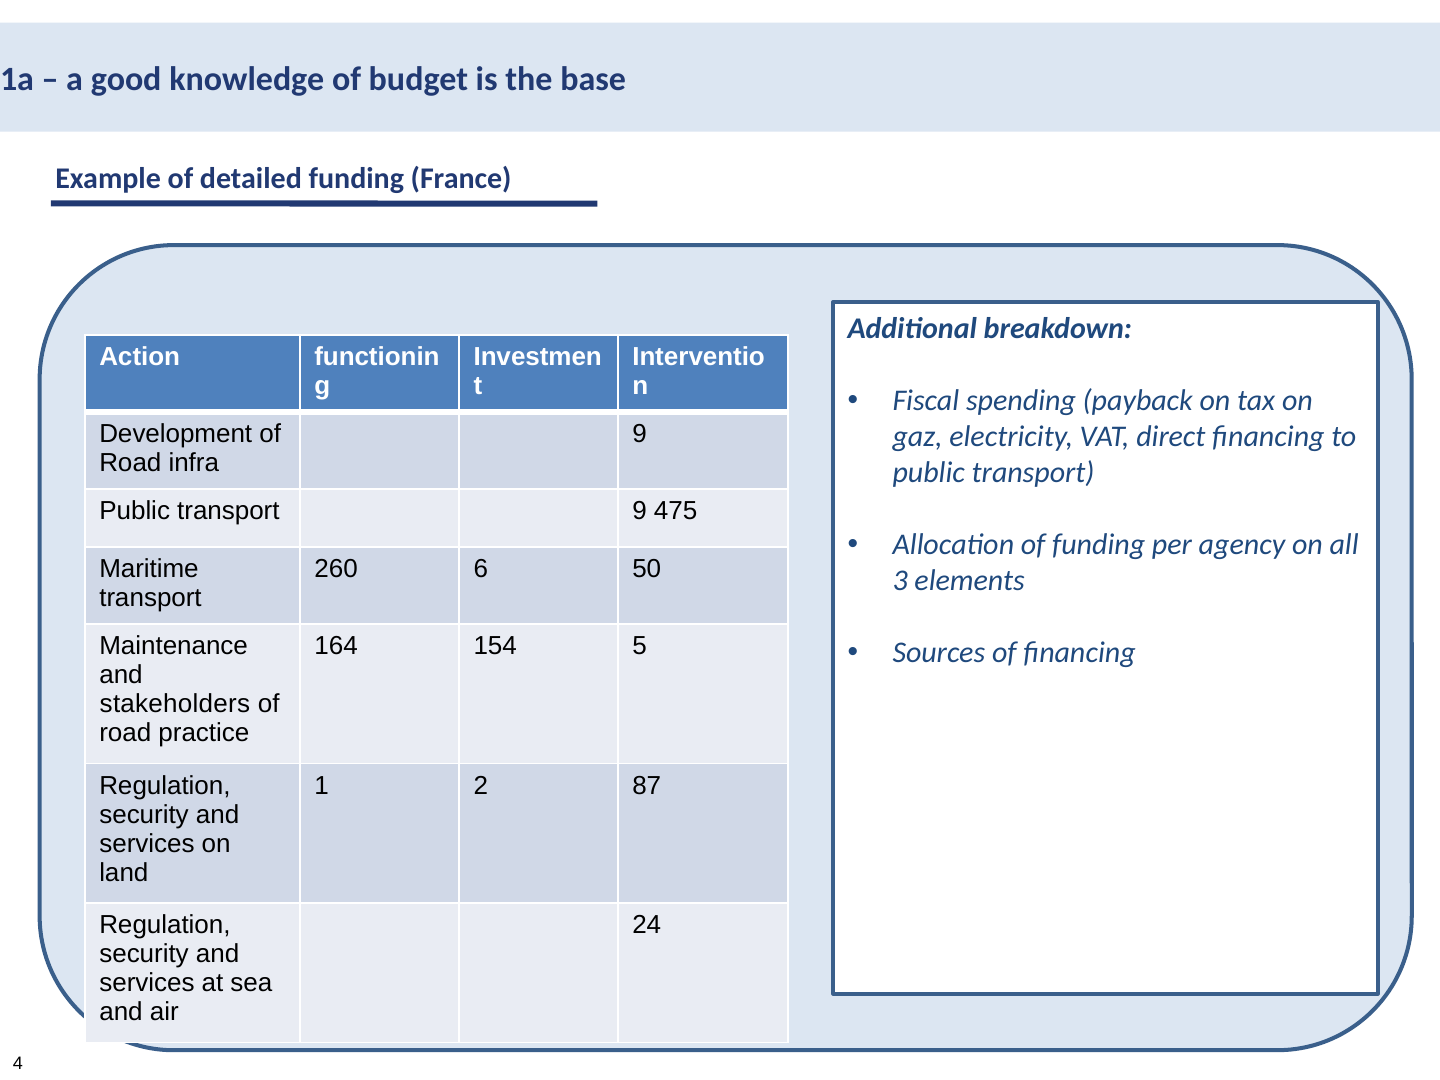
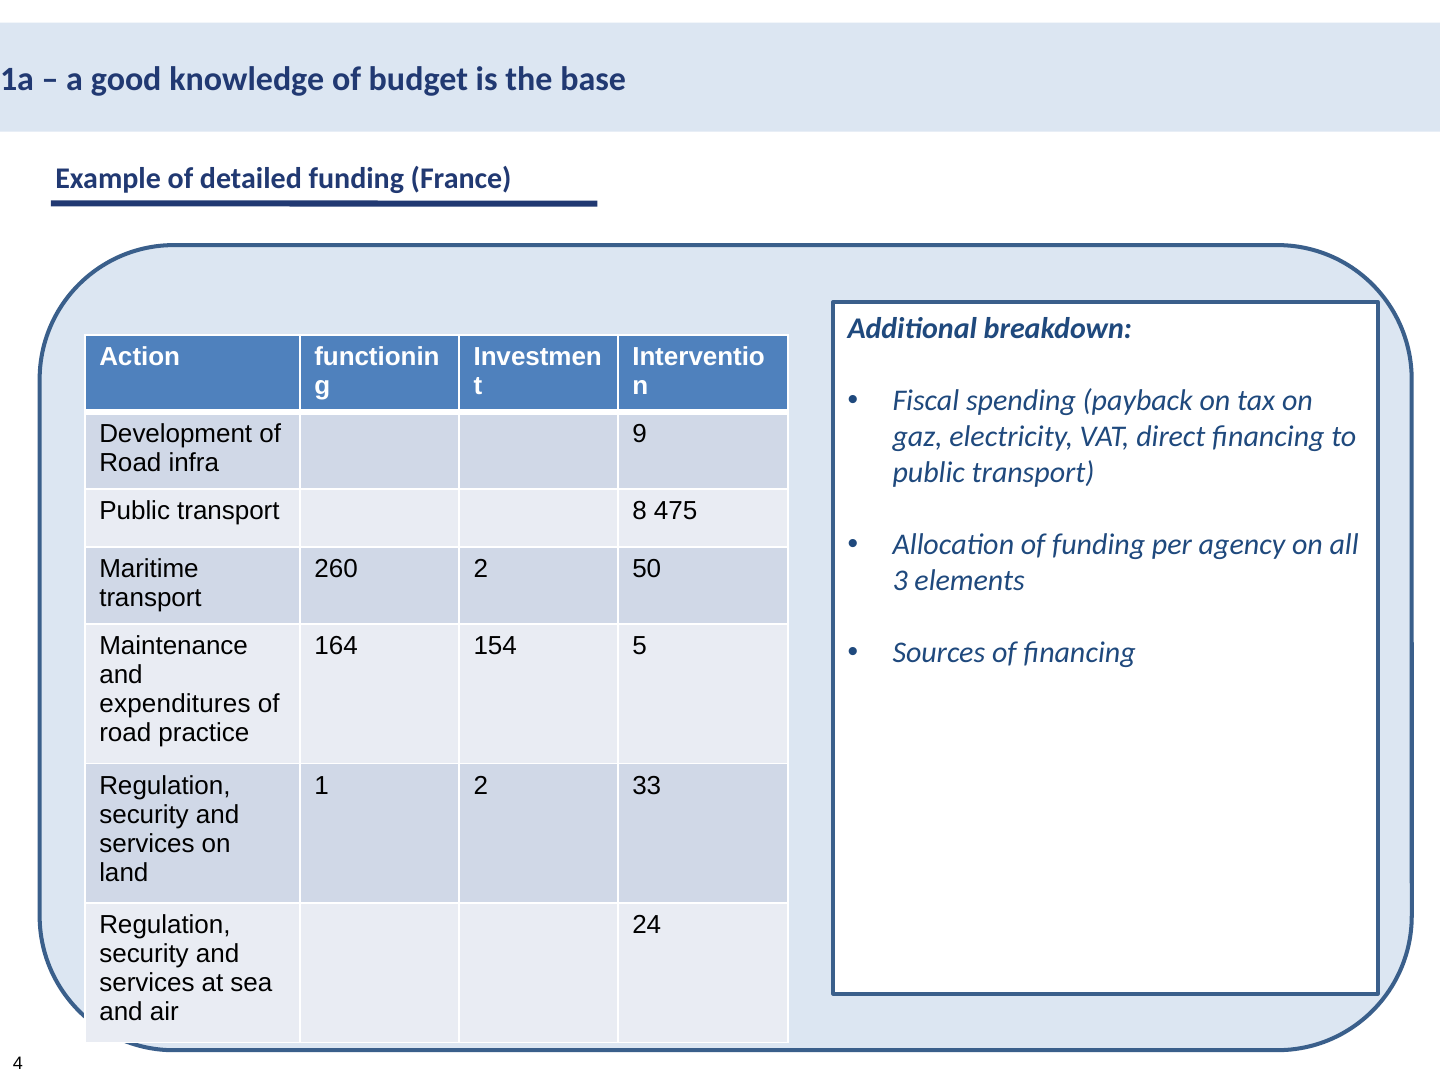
transport 9: 9 -> 8 (640, 511)
260 6: 6 -> 2 (481, 569)
stakeholders: stakeholders -> expenditures (175, 704)
87: 87 -> 33 (647, 786)
